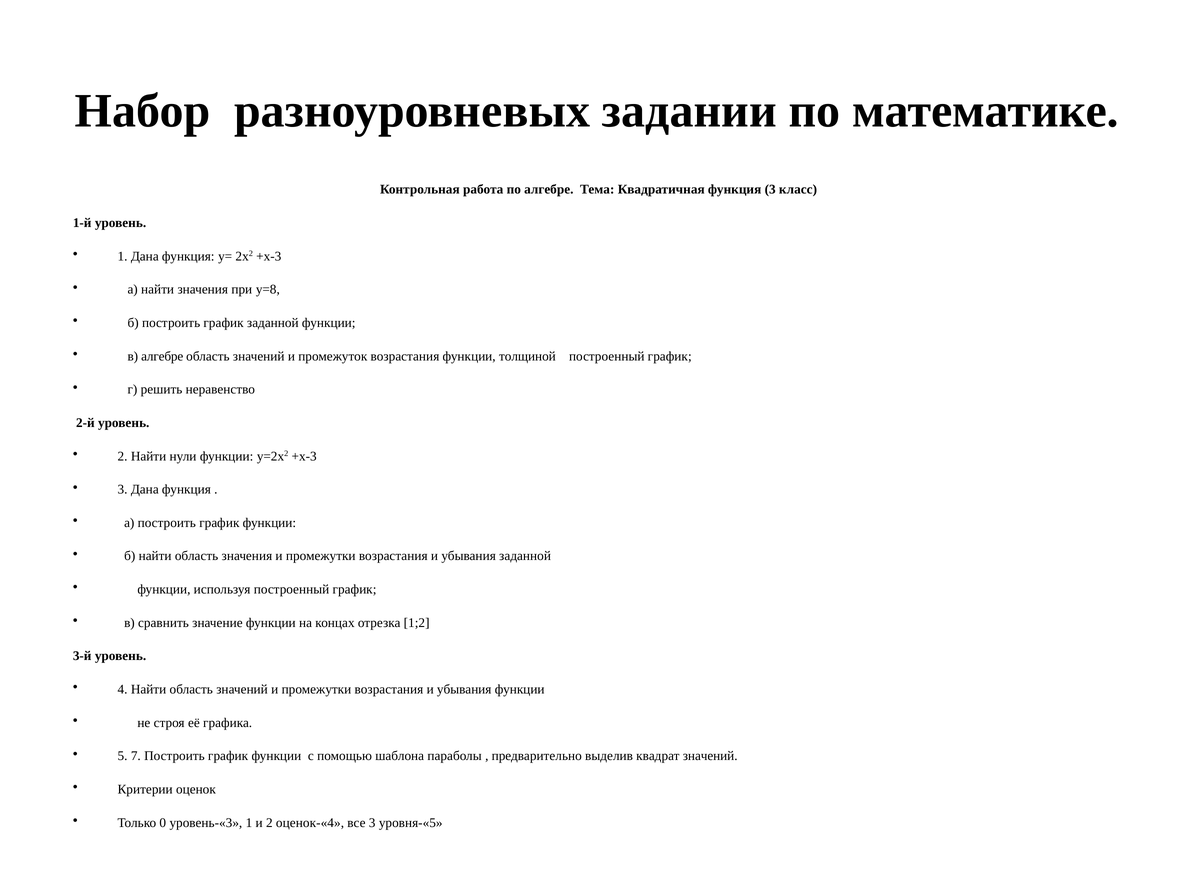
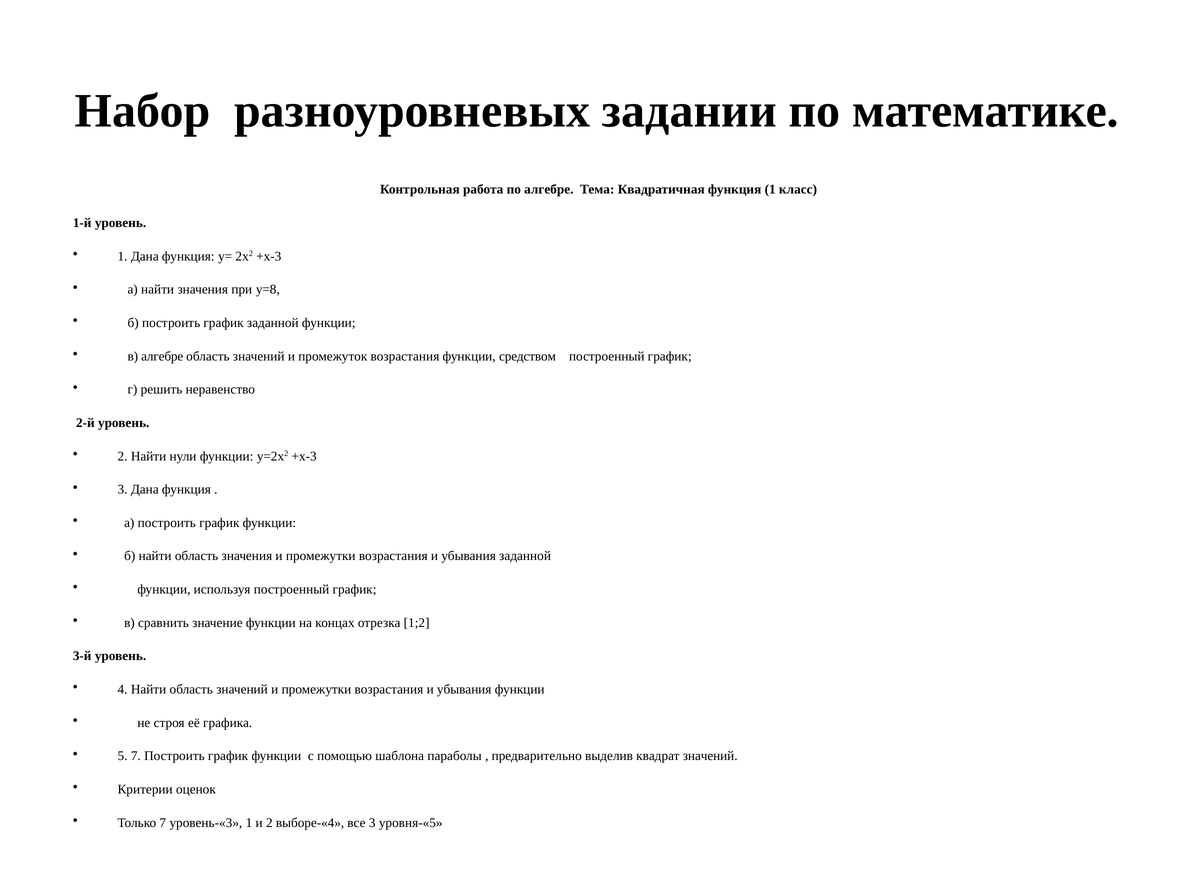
функция 3: 3 -> 1 (770, 190)
толщиной: толщиной -> средством (527, 356)
Только 0: 0 -> 7 (163, 823)
оценок-«4: оценок-«4 -> выборе-«4 (310, 823)
